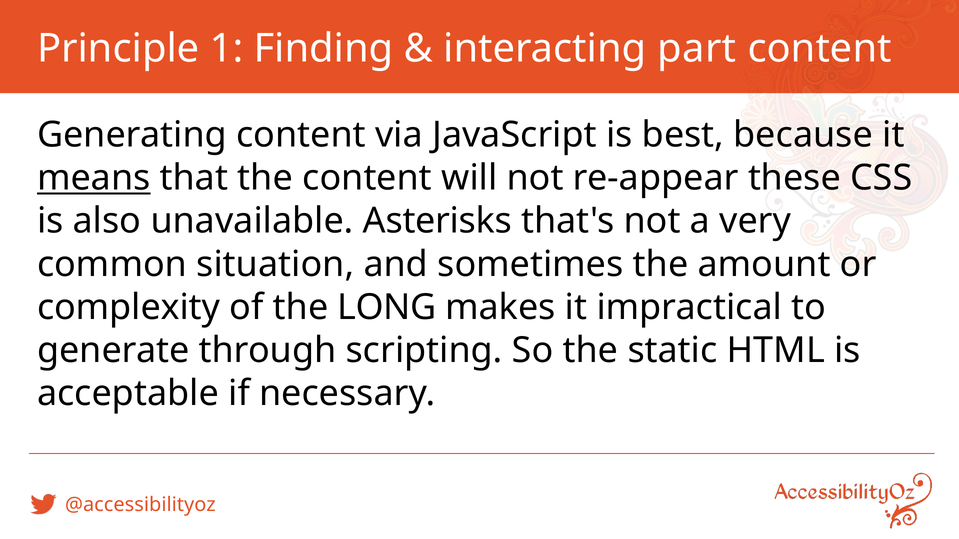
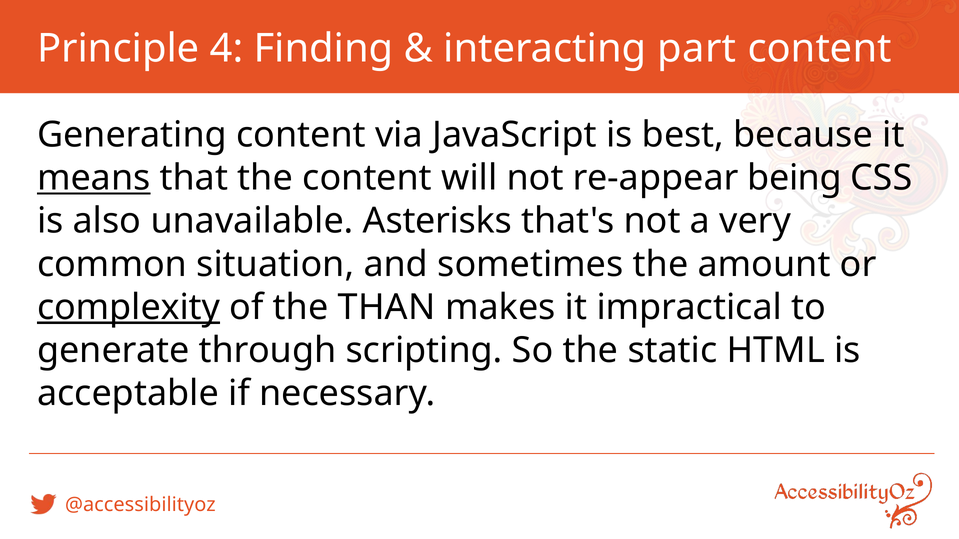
1: 1 -> 4 (227, 49)
these: these -> being (795, 178)
complexity underline: none -> present (129, 308)
LONG: LONG -> THAN (387, 308)
